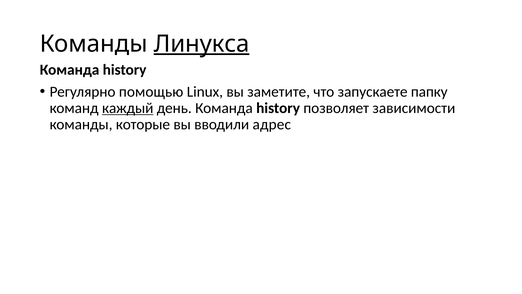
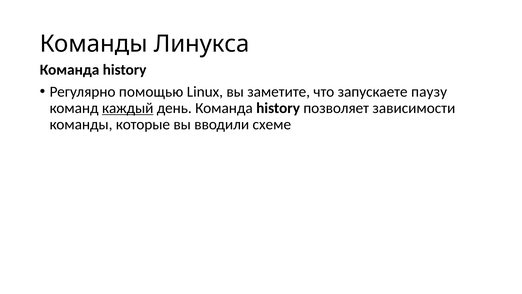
Линукса underline: present -> none (202, 44)
папку: папку -> паузу (429, 92)
адрес: адрес -> схеме (272, 124)
